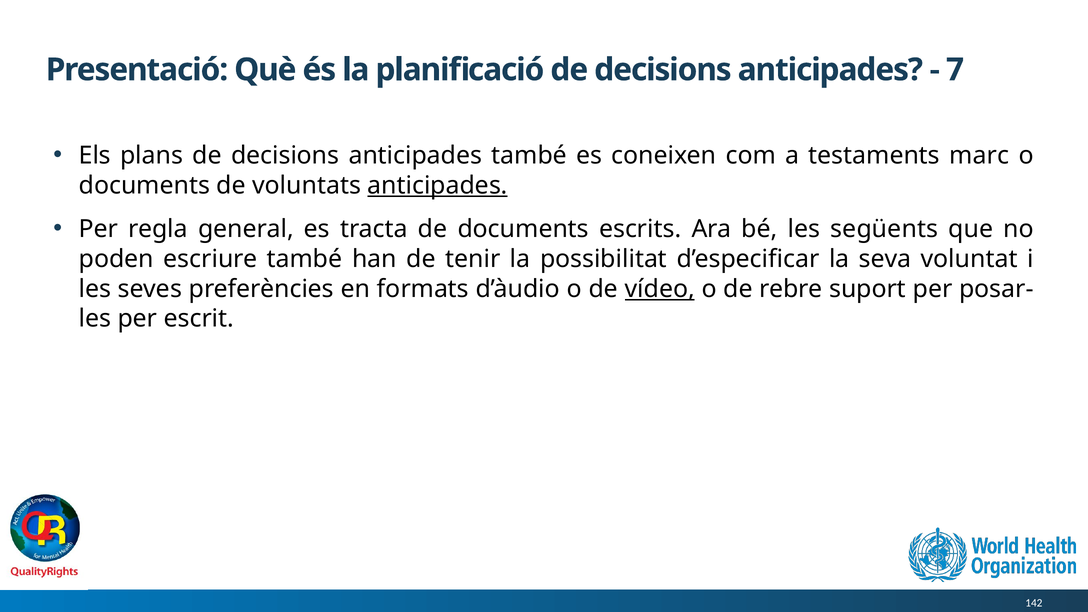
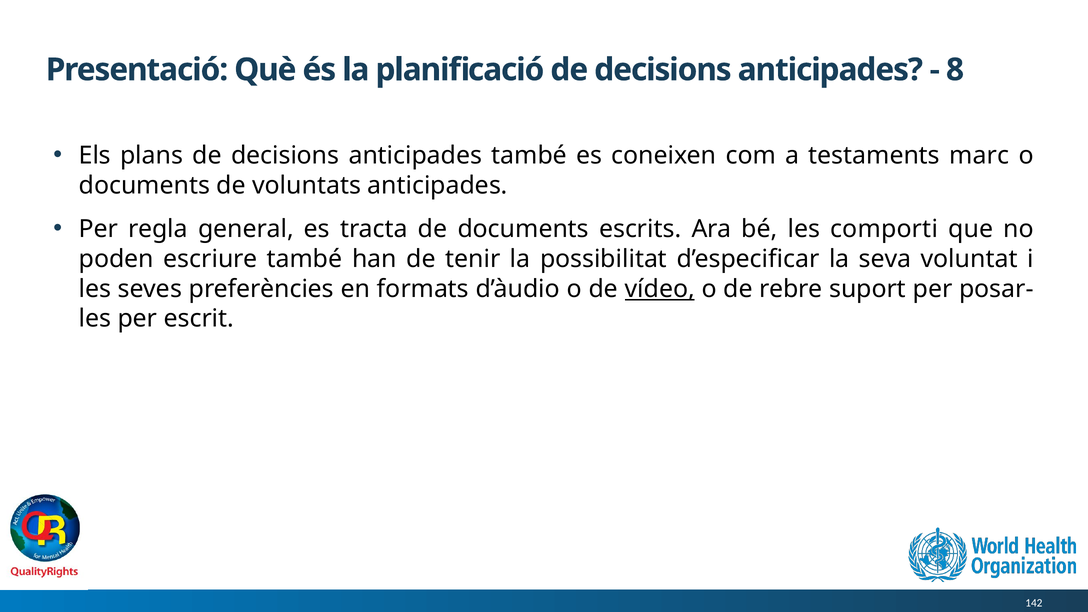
7: 7 -> 8 (955, 70)
anticipades underline: present -> none (437, 185)
següents: següents -> comporti (884, 229)
